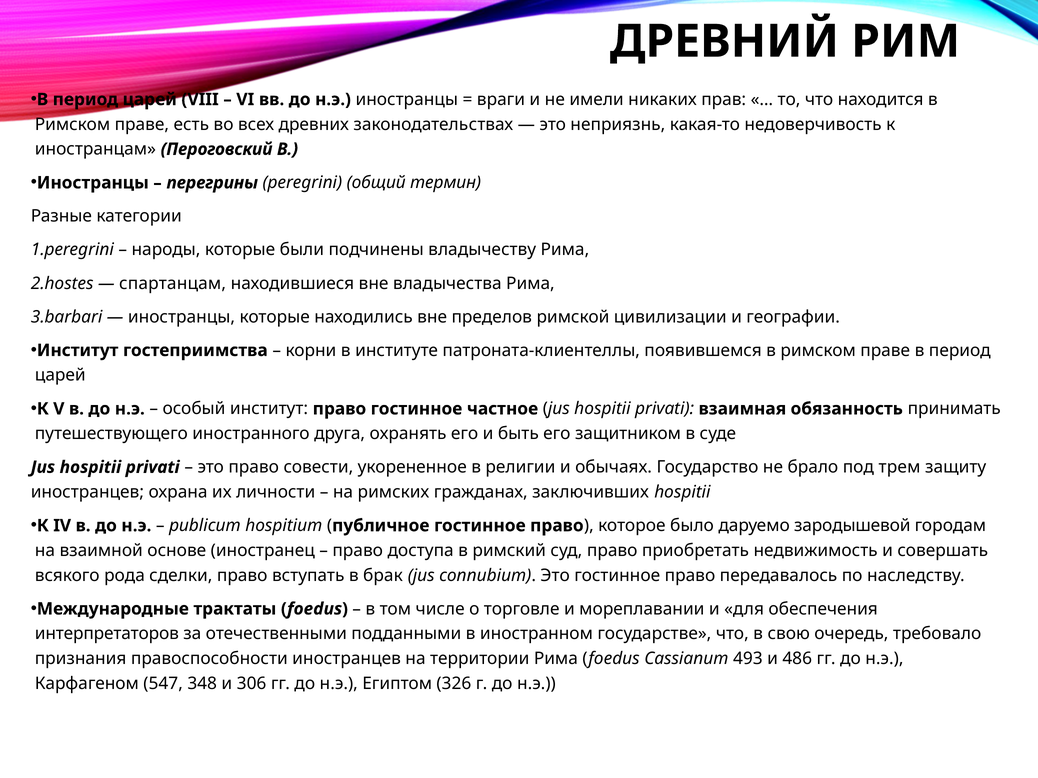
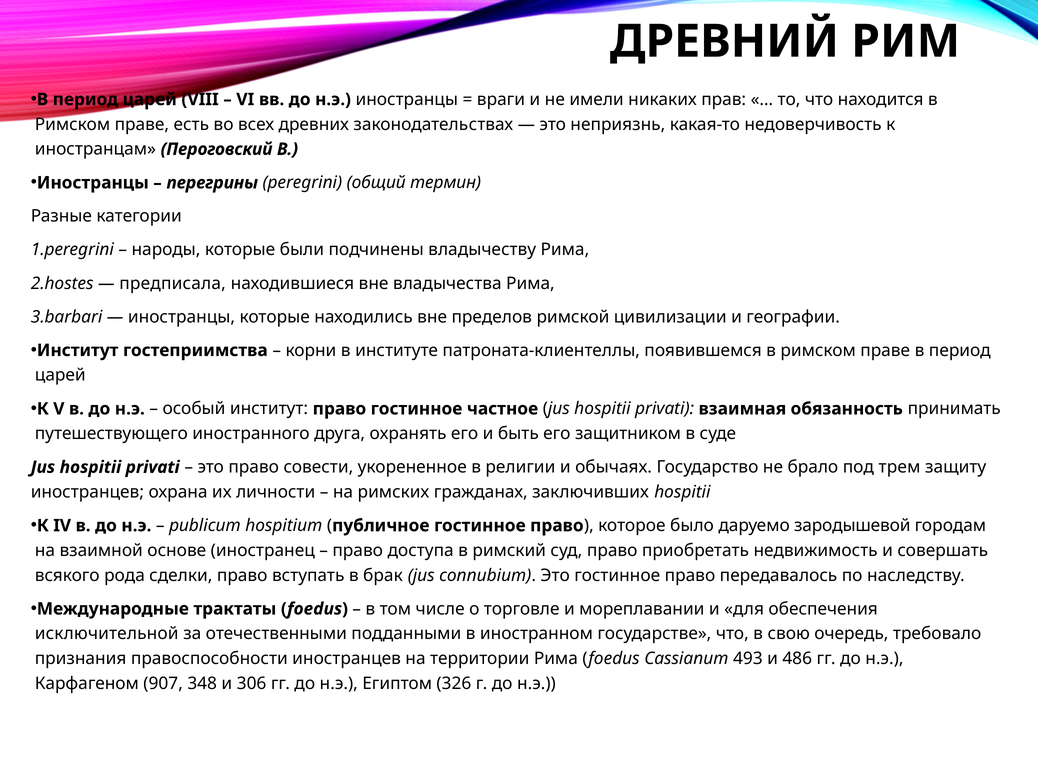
спартанцам: спартанцам -> предписала (173, 284)
интерпретаторов: интерпретаторов -> исключительной (107, 634)
547: 547 -> 907 (163, 684)
